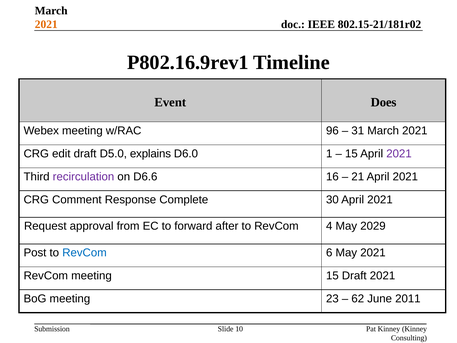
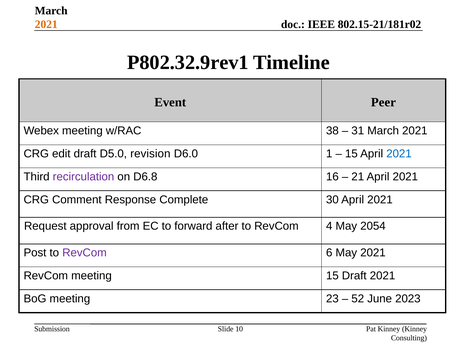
P802.16.9rev1: P802.16.9rev1 -> P802.32.9rev1 (188, 62)
Does: Does -> Peer (383, 102)
96: 96 -> 38 (332, 131)
explains: explains -> revision (150, 154)
2021 colour: purple -> blue (399, 154)
D6.6: D6.6 -> D6.8 (145, 177)
2029: 2029 -> 2054 (373, 226)
RevCom colour: blue -> purple (84, 253)
62: 62 -> 52 (358, 298)
2011: 2011 -> 2023 (408, 298)
